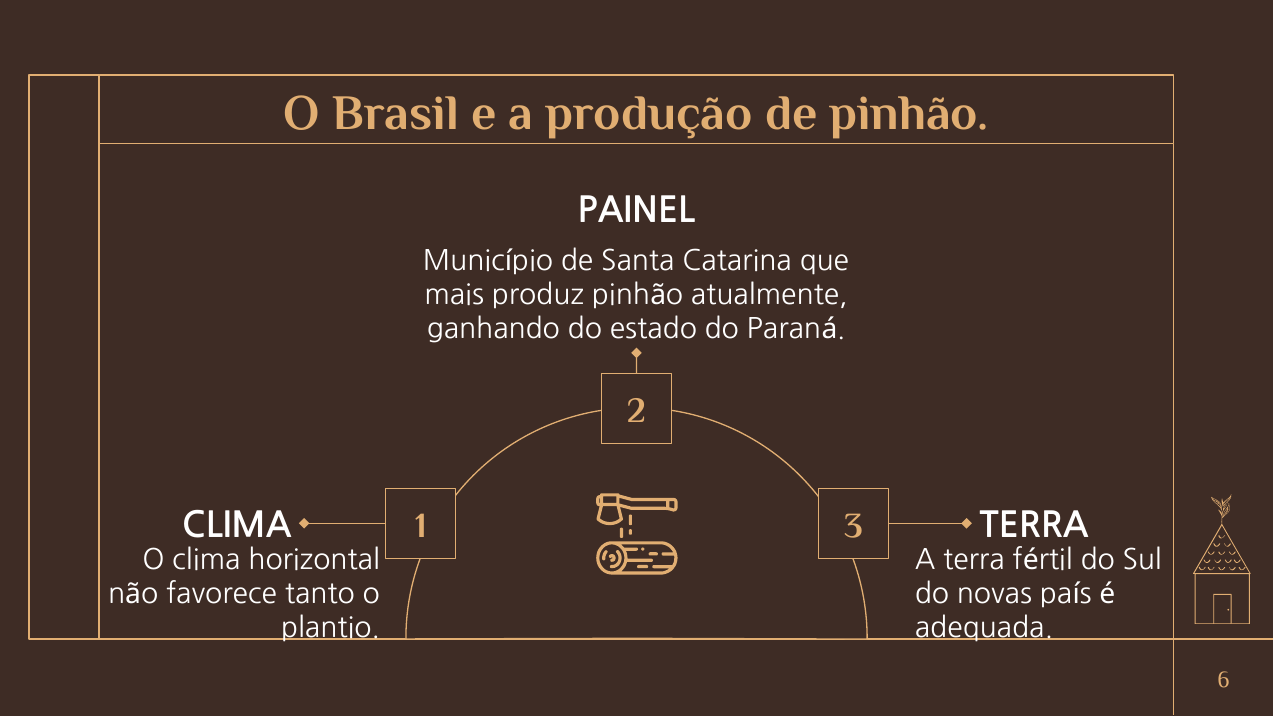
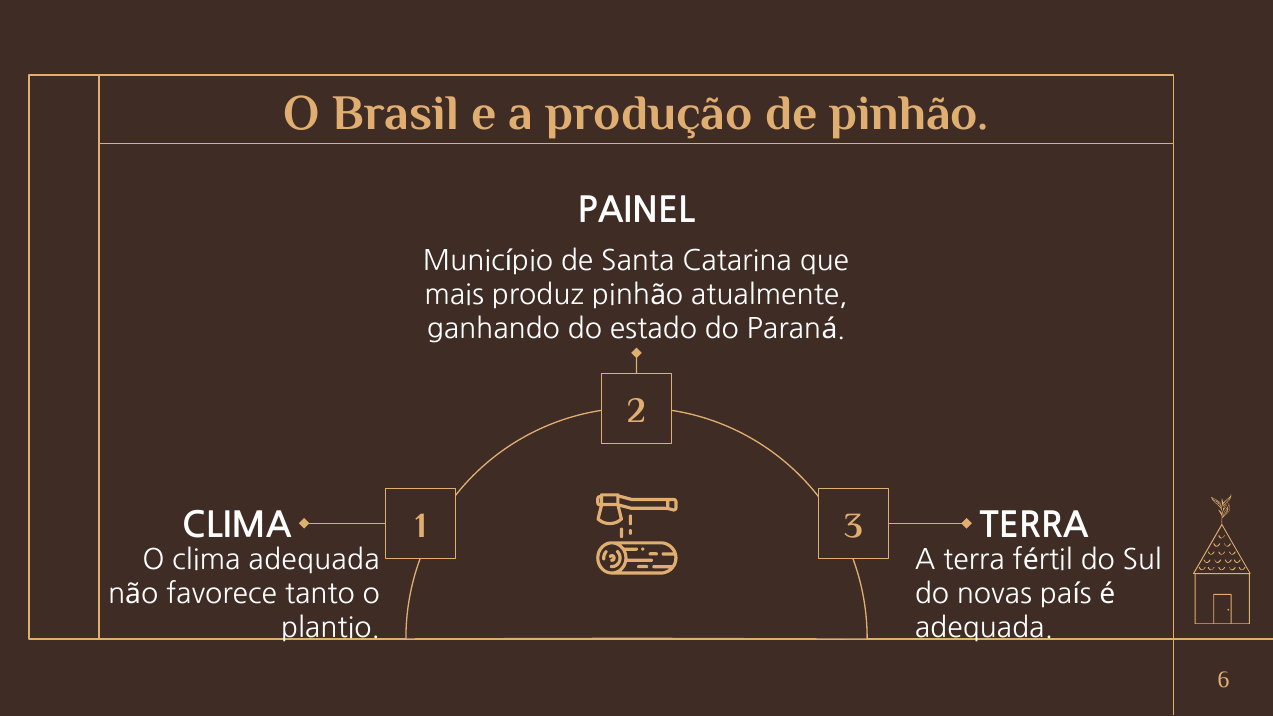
clima horizontal: horizontal -> adequada (314, 561)
